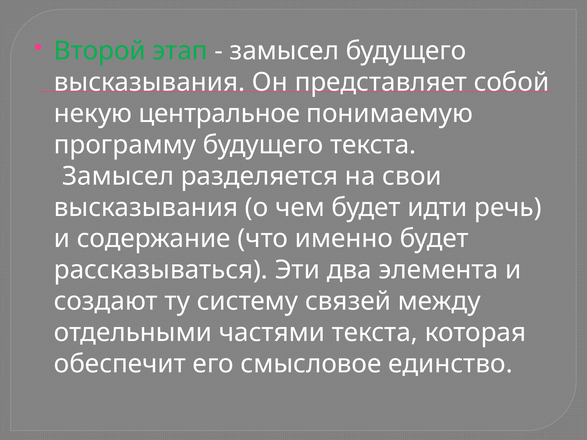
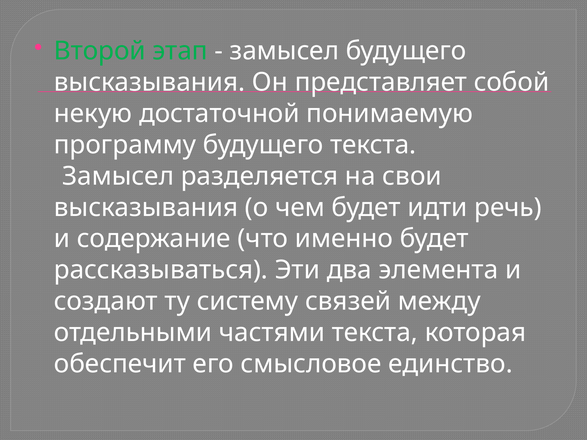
центральное: центральное -> достаточной (219, 114)
